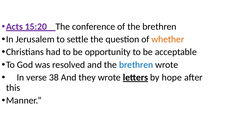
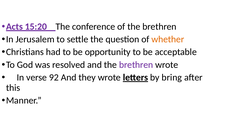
brethren colour: blue -> purple (136, 65)
38: 38 -> 92 (54, 77)
hope: hope -> bring (172, 77)
